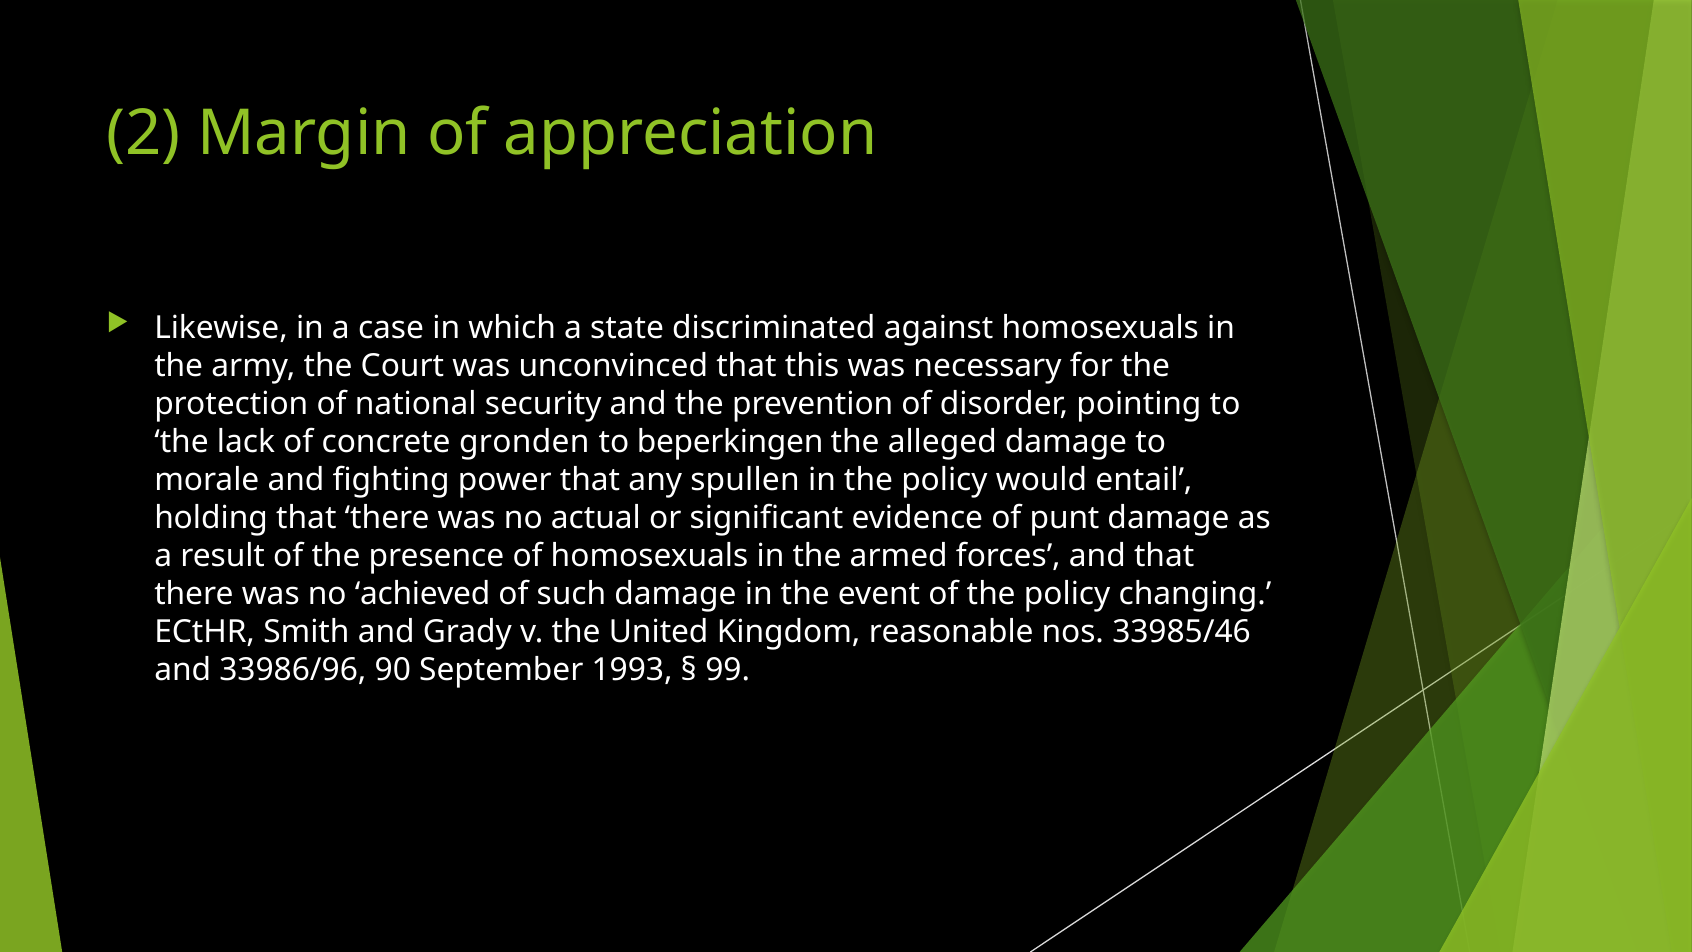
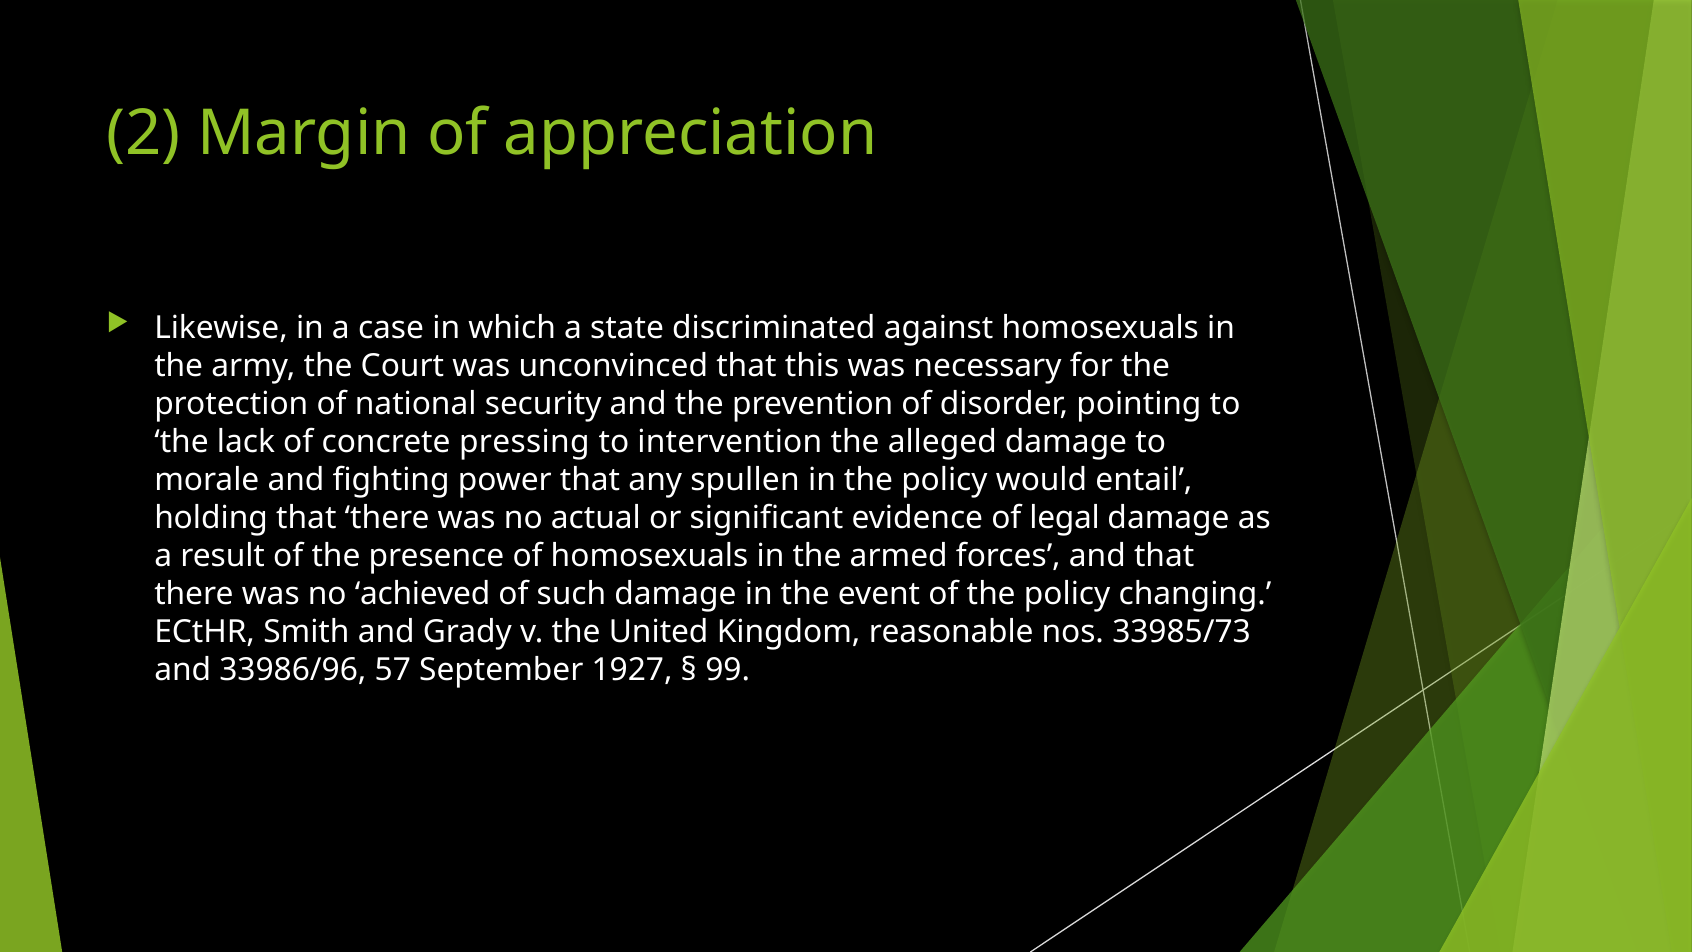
gronden: gronden -> pressing (524, 442)
beperkingen: beperkingen -> intervention (730, 442)
punt: punt -> legal (1065, 518)
33985/46: 33985/46 -> 33985/73 (1182, 632)
90: 90 -> 57 (393, 670)
1993: 1993 -> 1927 (632, 670)
